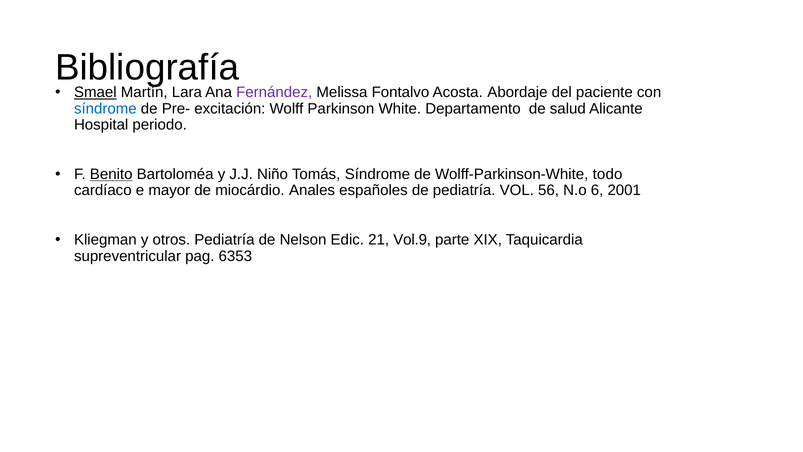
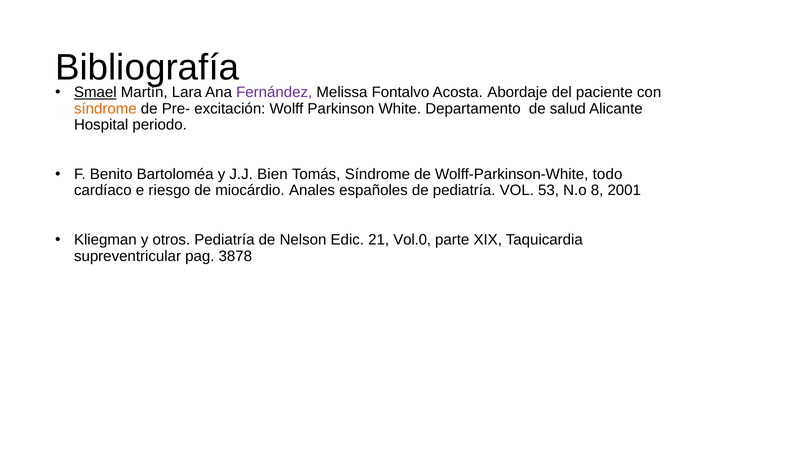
síndrome colour: blue -> orange (105, 109)
Benito underline: present -> none (111, 174)
Niño: Niño -> Bien (272, 174)
mayor: mayor -> riesgo (169, 190)
56: 56 -> 53 (549, 190)
6: 6 -> 8 (597, 190)
Vol.9: Vol.9 -> Vol.0 (412, 240)
6353: 6353 -> 3878 (235, 256)
